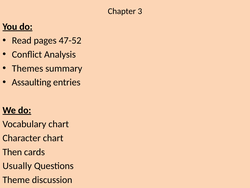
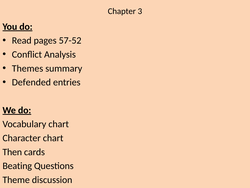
47-52: 47-52 -> 57-52 (70, 40)
Assaulting: Assaulting -> Defended (31, 82)
Usually: Usually -> Beating (17, 165)
